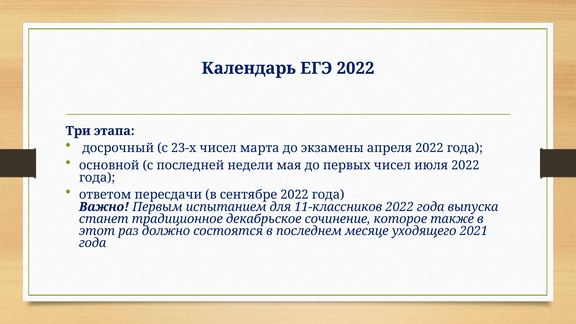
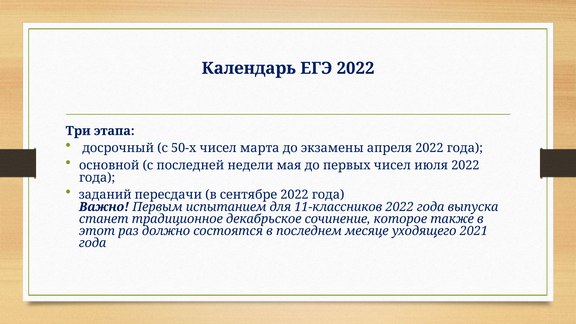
23-х: 23-х -> 50-х (184, 148)
ответом: ответом -> заданий (105, 195)
